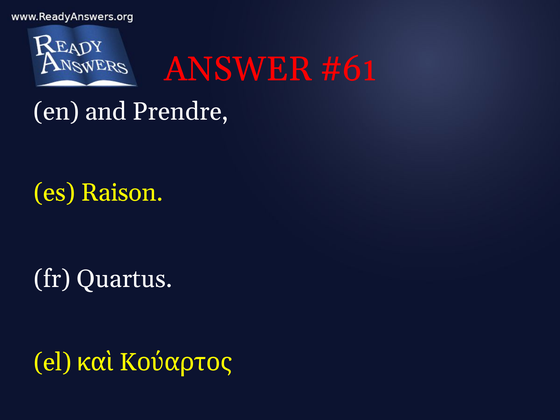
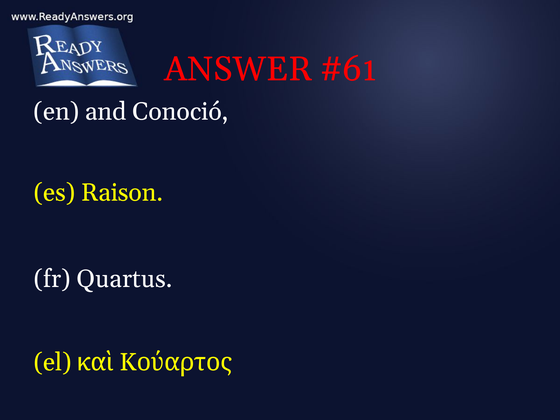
Prendre: Prendre -> Conoció (181, 112)
